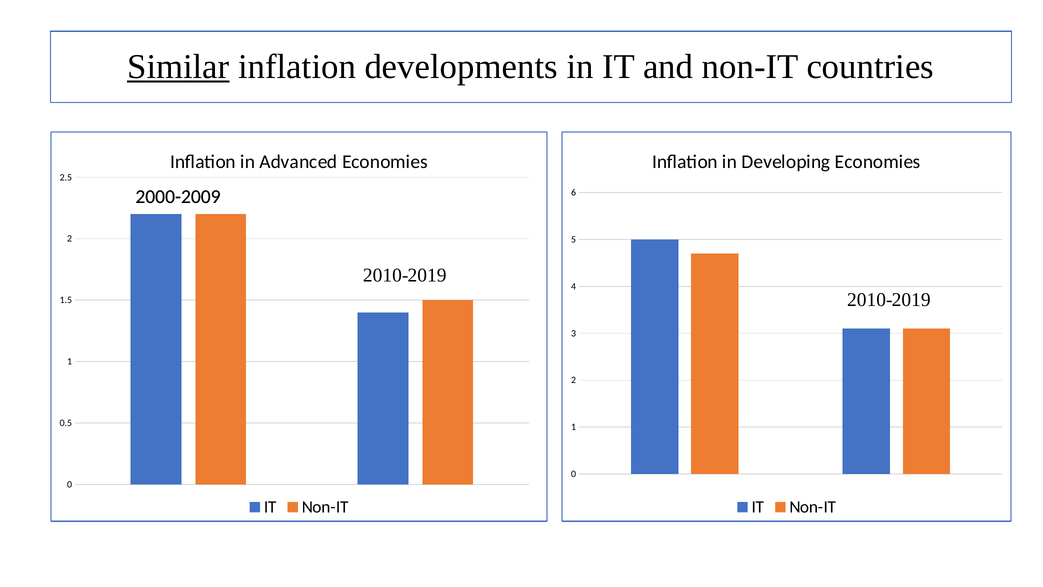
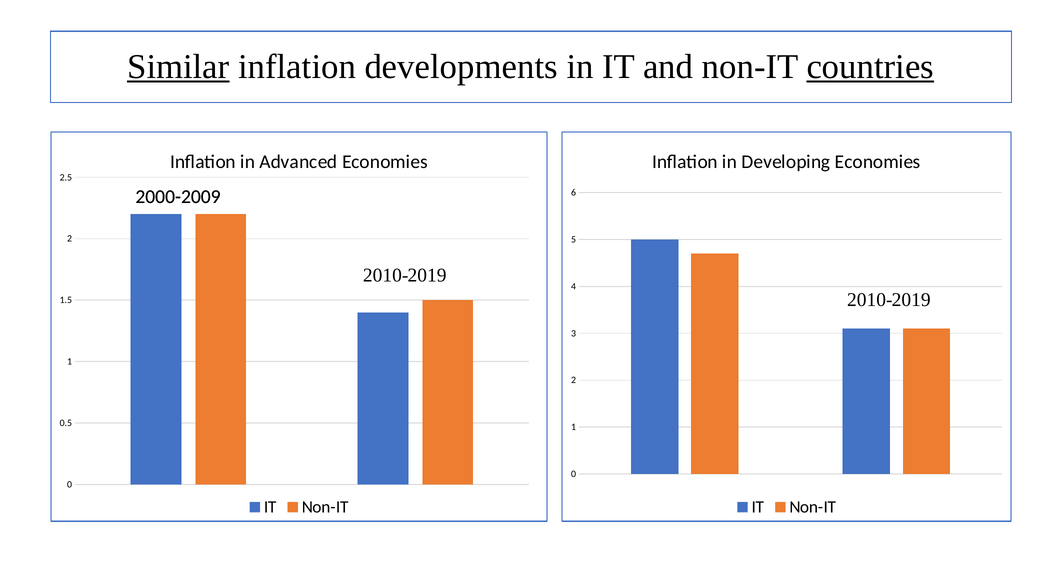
countries underline: none -> present (870, 67)
